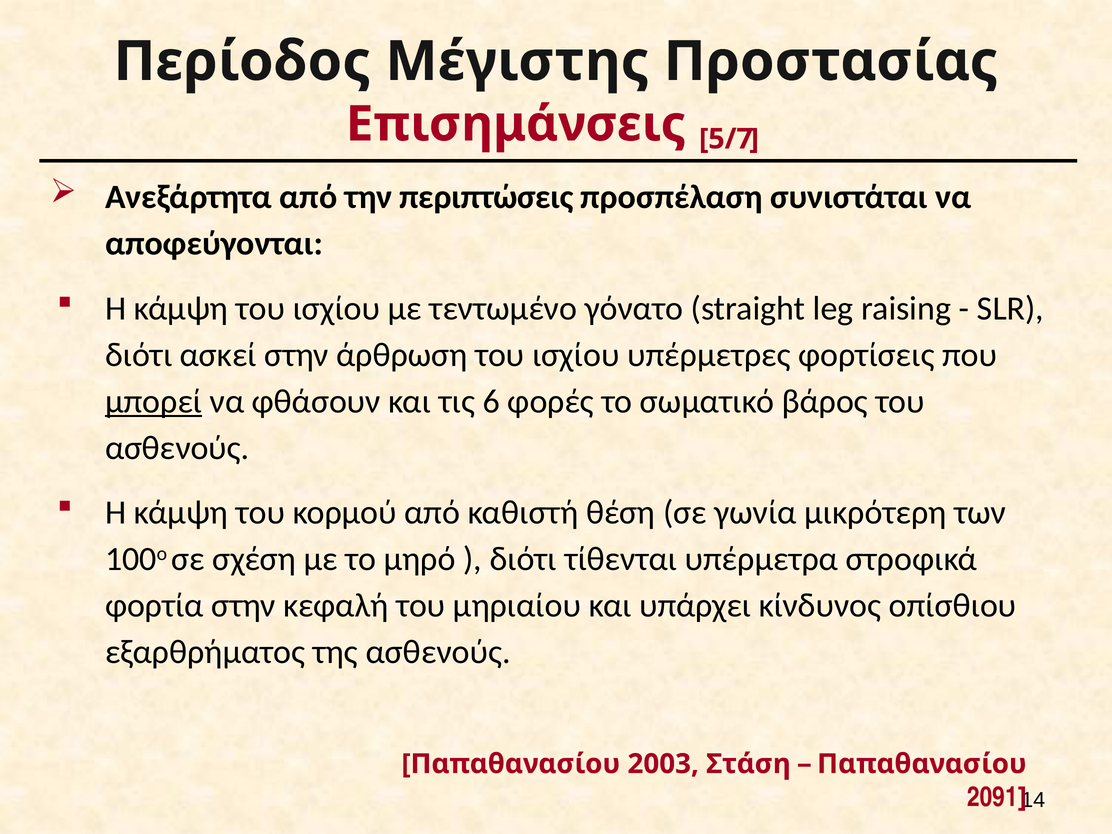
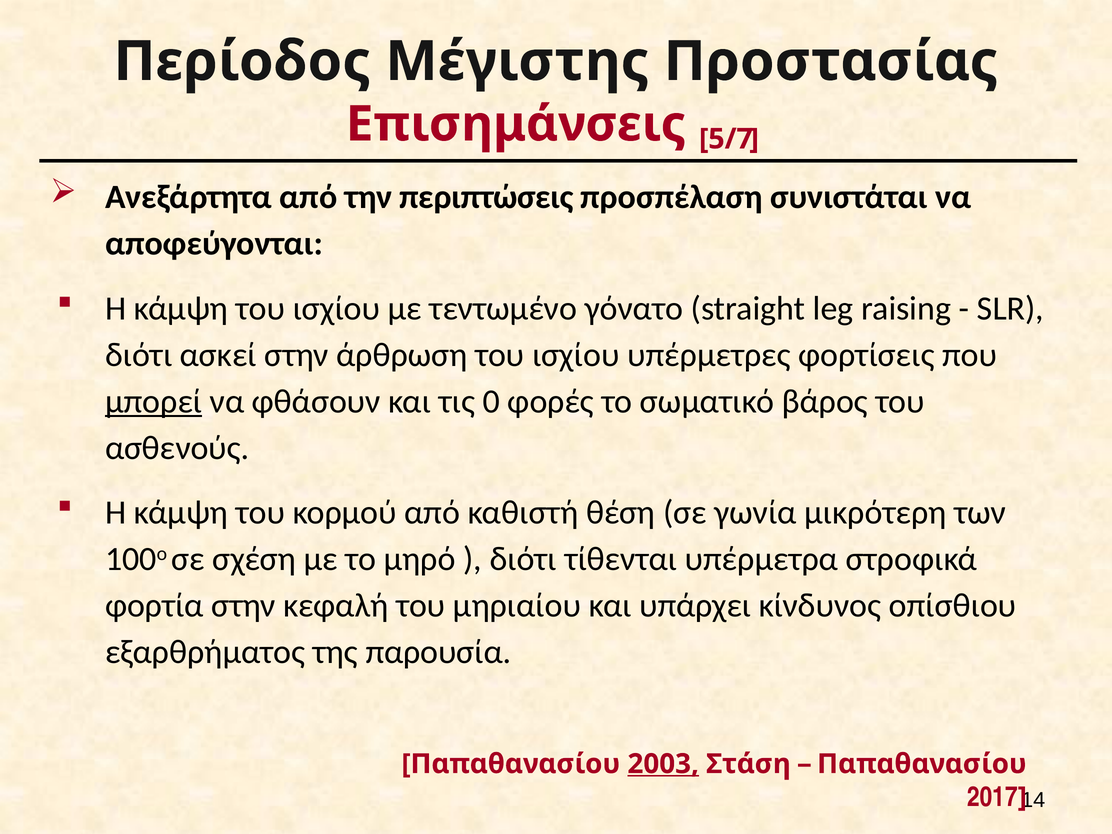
6: 6 -> 0 (491, 401)
της ασθενούς: ασθενούς -> παρουσία (438, 652)
2003 underline: none -> present (663, 764)
2091: 2091 -> 2017 (992, 797)
